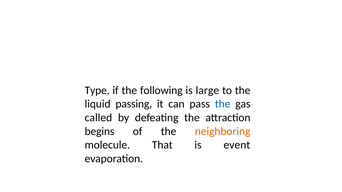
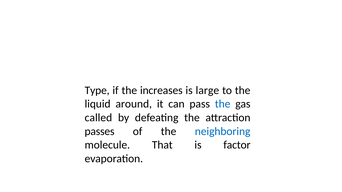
following: following -> increases (161, 90)
passing: passing -> around (134, 104)
begins: begins -> passes (100, 132)
neighboring colour: orange -> blue (223, 132)
event: event -> factor (237, 145)
